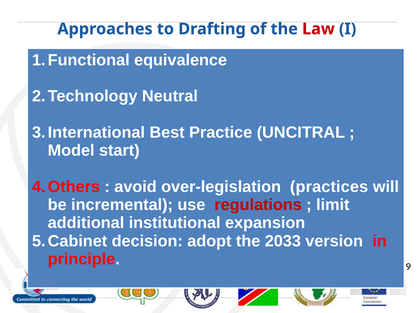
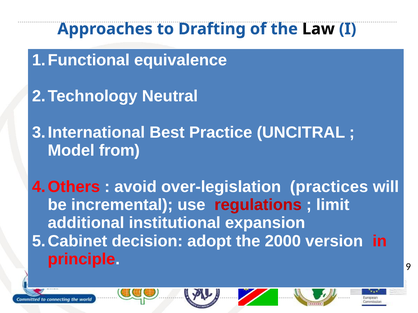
Law colour: red -> black (318, 29)
start: start -> from (119, 151)
2033: 2033 -> 2000 (283, 241)
